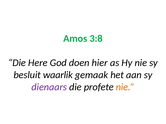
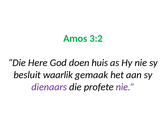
3:8: 3:8 -> 3:2 (96, 39)
hier: hier -> huis (100, 63)
nie colour: orange -> purple (125, 87)
